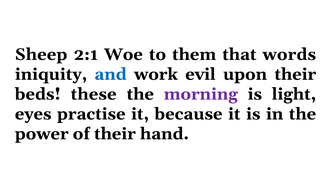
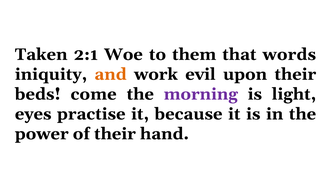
Sheep: Sheep -> Taken (41, 55)
and colour: blue -> orange (111, 74)
these: these -> come (94, 94)
